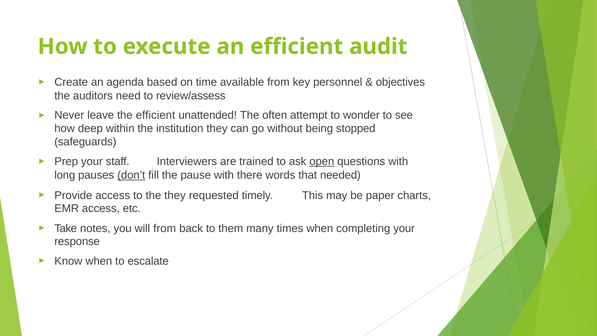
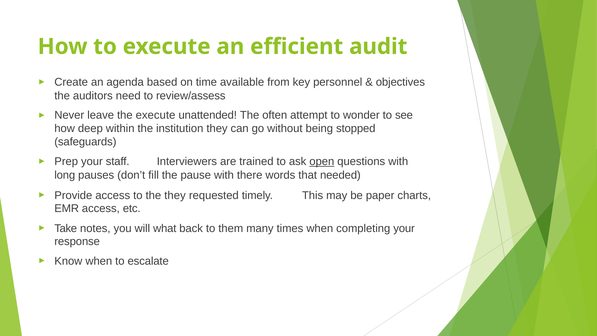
the efficient: efficient -> execute (156, 115)
don’t underline: present -> none (131, 175)
will from: from -> what (165, 228)
